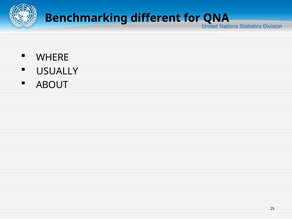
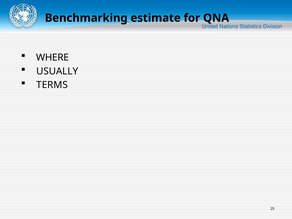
different: different -> estimate (156, 18)
ABOUT: ABOUT -> TERMS (52, 85)
